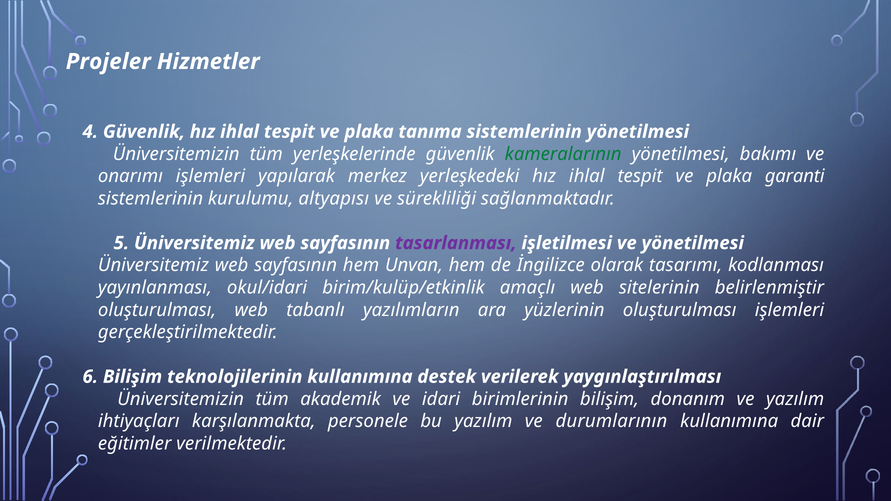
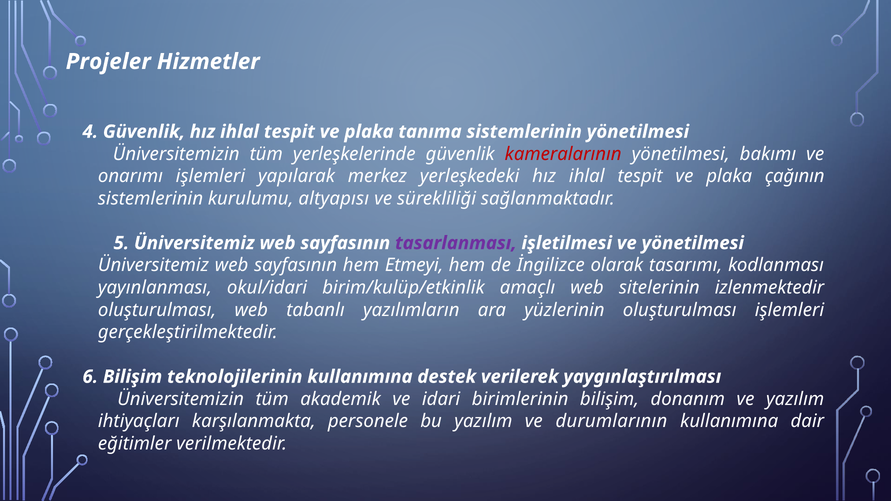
kameralarının colour: green -> red (563, 154)
garanti: garanti -> çağının (795, 176)
Unvan: Unvan -> Etmeyi (414, 265)
belirlenmiştir: belirlenmiştir -> izlenmektedir (770, 288)
